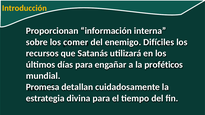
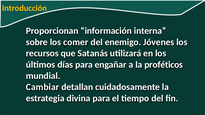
Difíciles: Difíciles -> Jóvenes (159, 42)
Promesa: Promesa -> Cambiar (43, 87)
